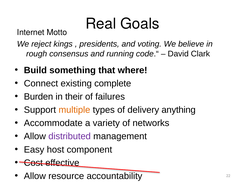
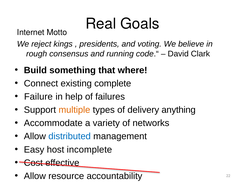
Burden: Burden -> Failure (38, 97)
their: their -> help (74, 97)
distributed colour: purple -> blue (70, 136)
component: component -> incomplete (89, 149)
